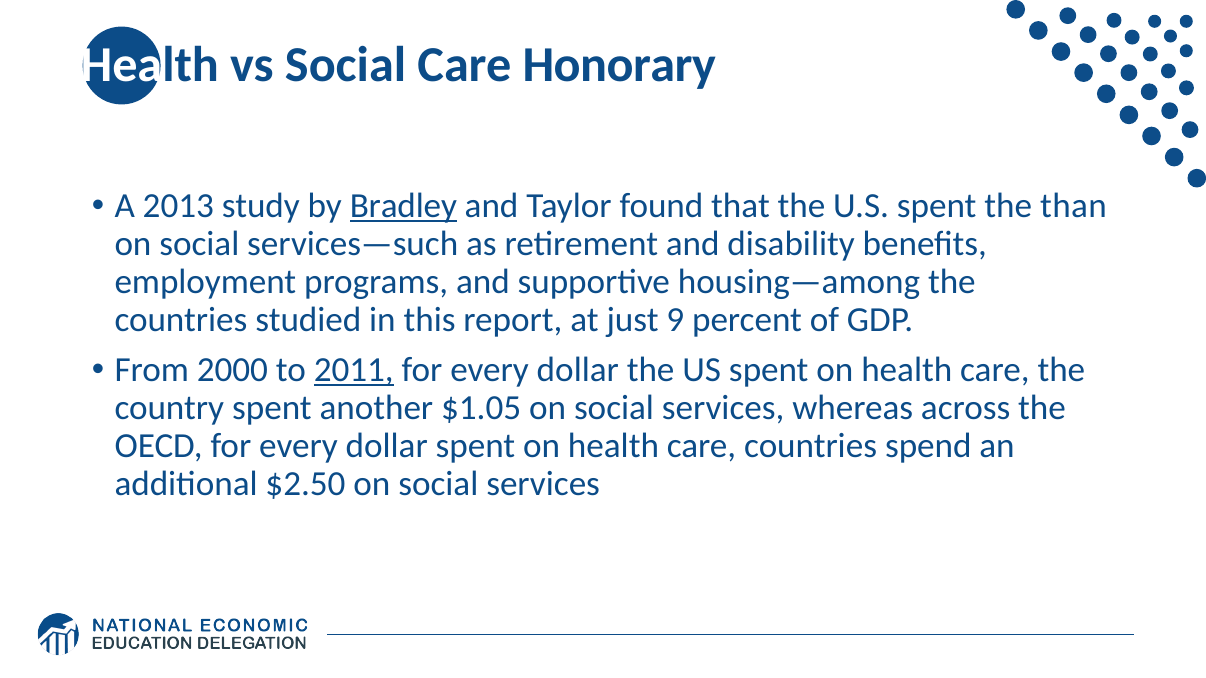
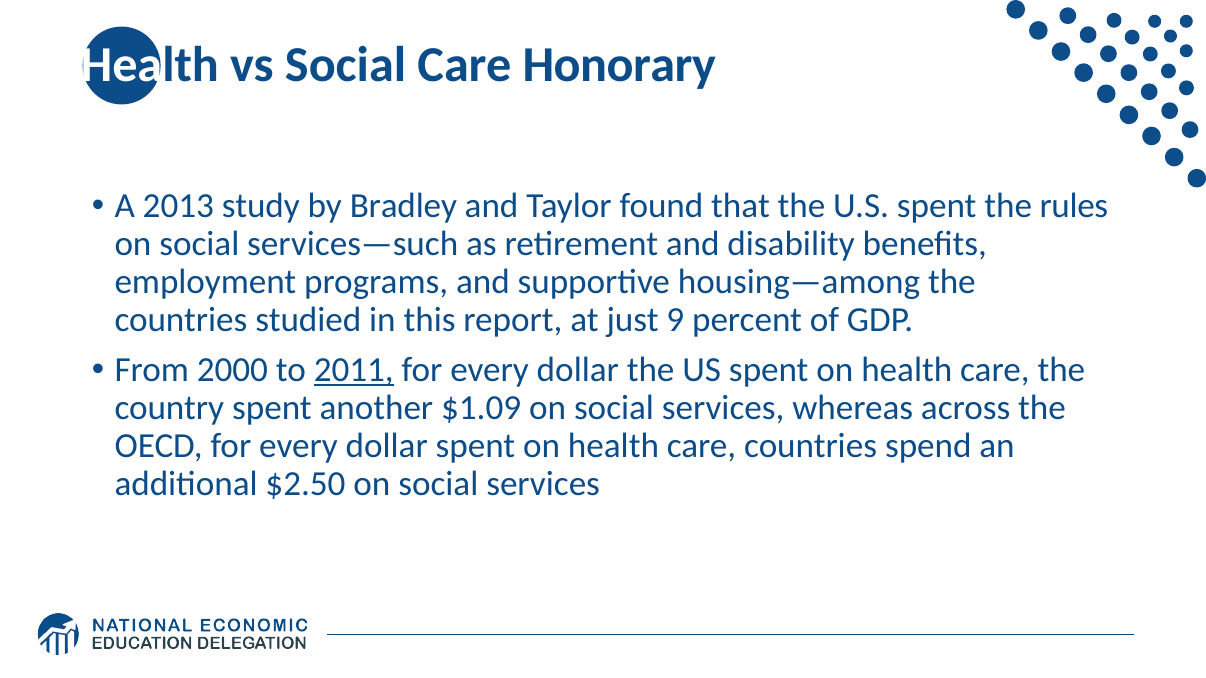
Bradley underline: present -> none (403, 206)
than: than -> rules (1074, 206)
$1.05: $1.05 -> $1.09 (481, 408)
